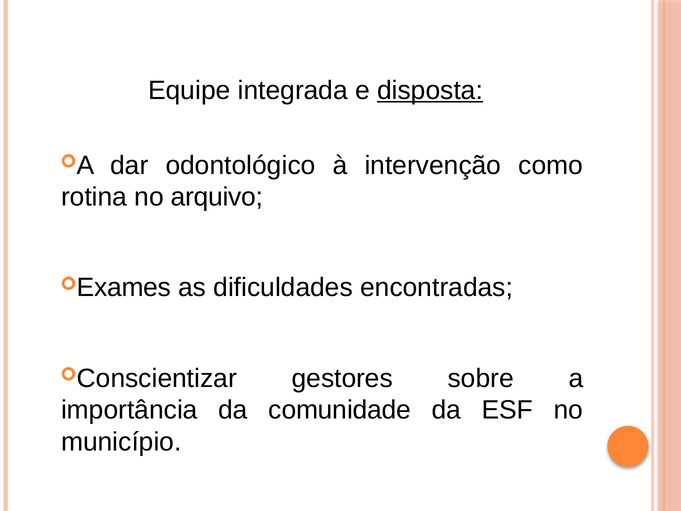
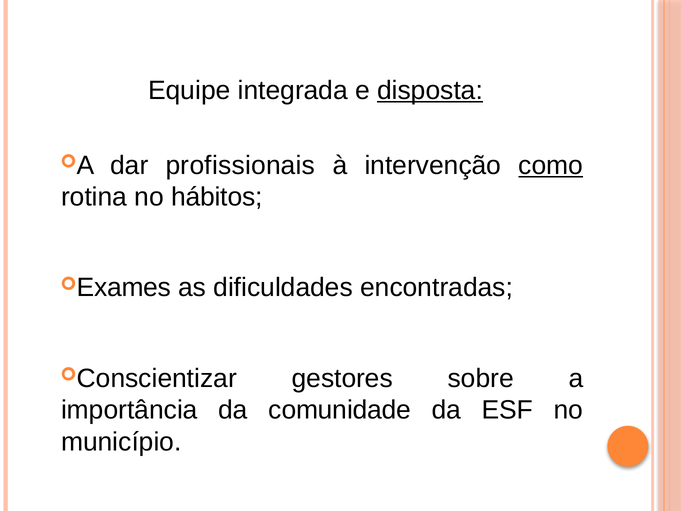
odontológico: odontológico -> profissionais (240, 165)
como underline: none -> present (551, 165)
arquivo: arquivo -> hábitos (217, 197)
